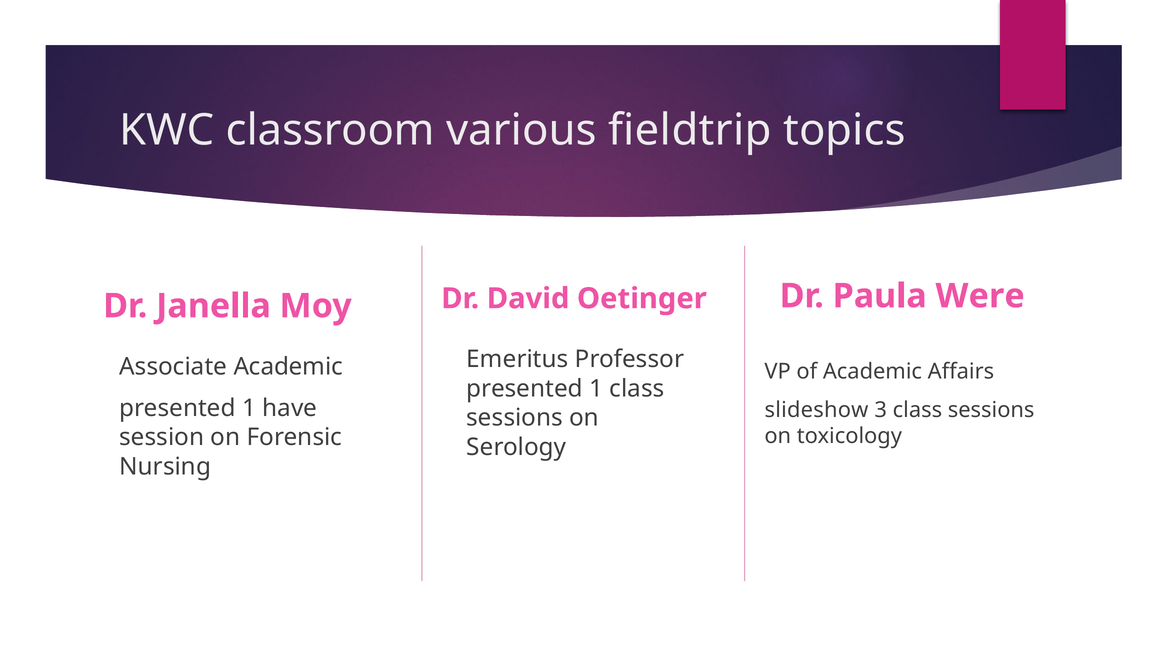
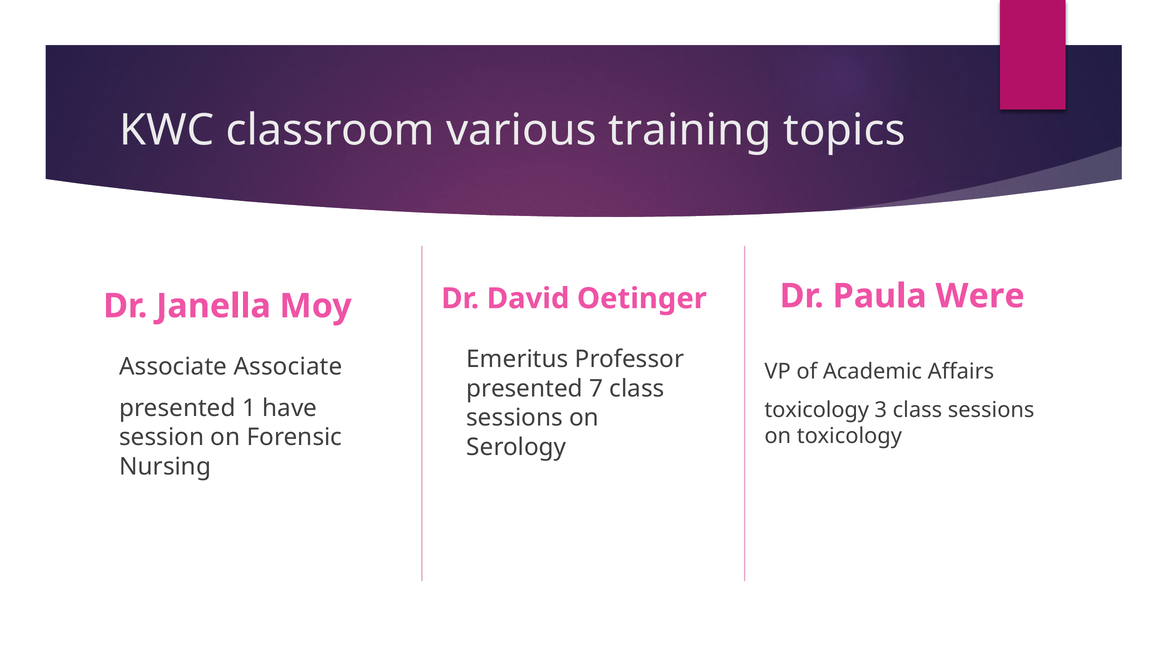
fieldtrip: fieldtrip -> training (690, 130)
Associate Academic: Academic -> Associate (288, 367)
1: 1 -> 7 (596, 388)
slideshow: slideshow -> toxicology (817, 410)
